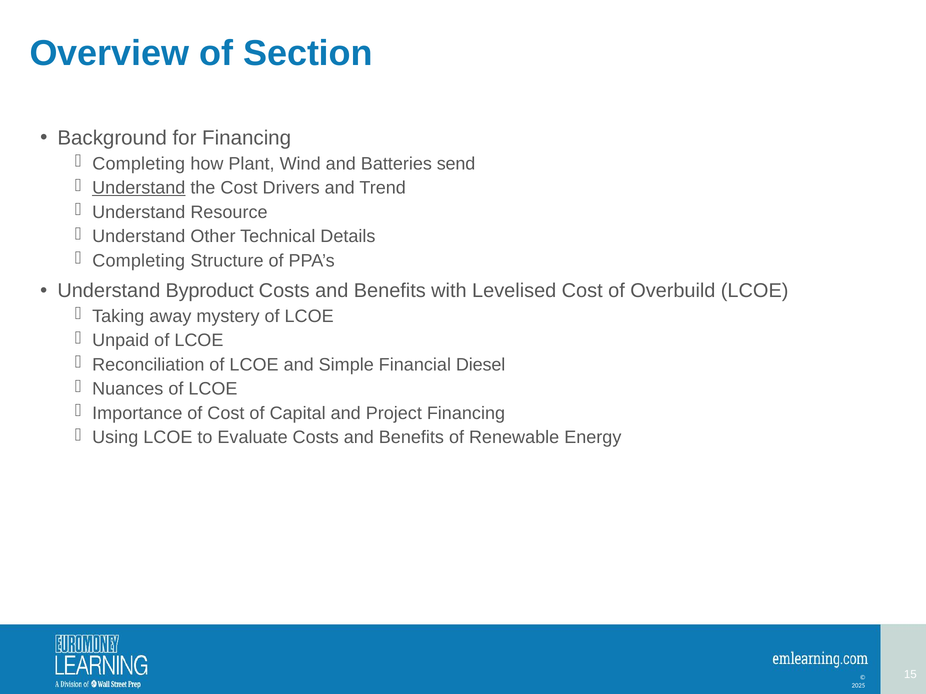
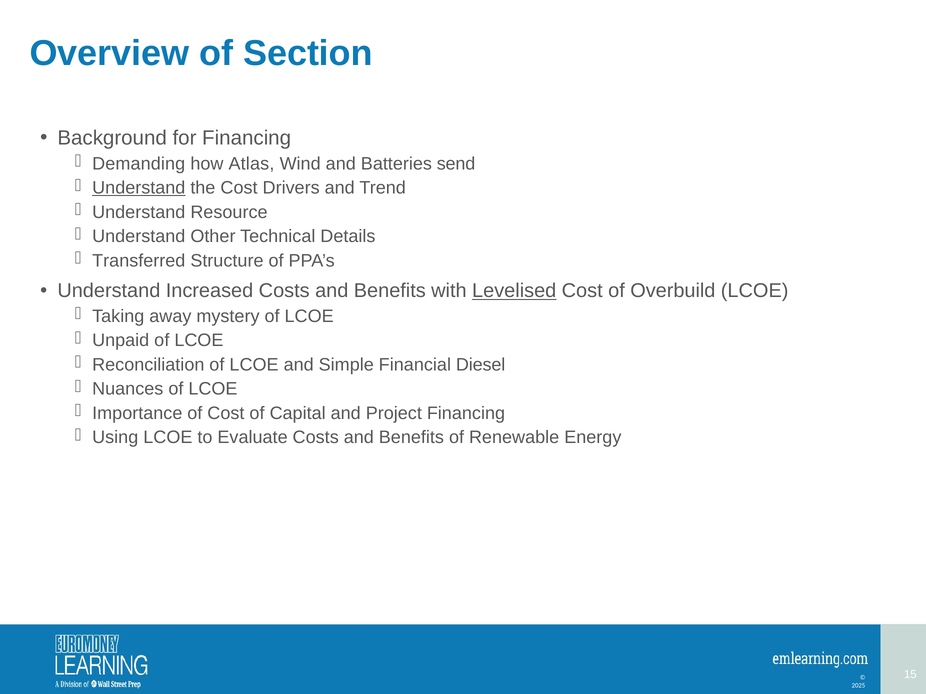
Completing: Completing -> Demanding (139, 164)
Plant: Plant -> Atlas (251, 164)
Completing: Completing -> Transferred (139, 261)
Byproduct: Byproduct -> Increased (210, 291)
Levelised underline: none -> present (514, 291)
